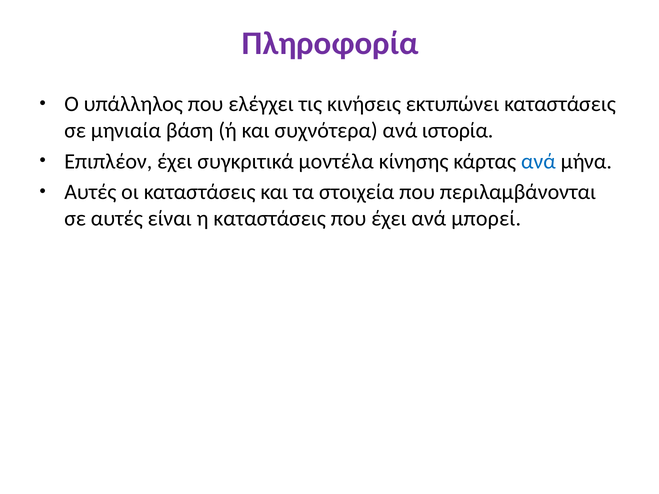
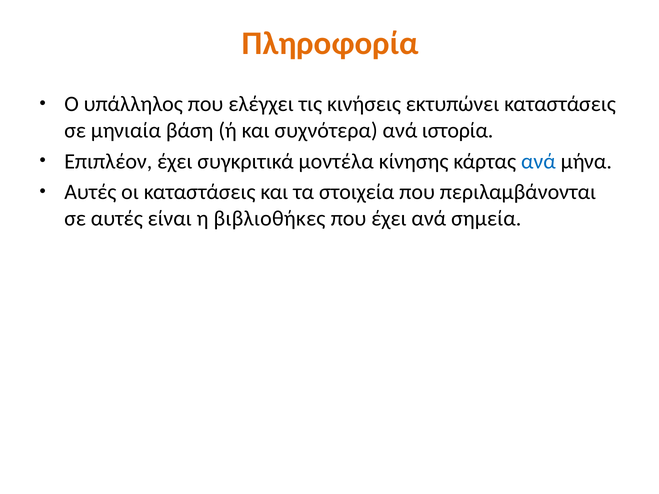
Πληροφορία colour: purple -> orange (330, 43)
η καταστάσεις: καταστάσεις -> βιβλιοθήκες (269, 218)
μπορεί: μπορεί -> σημεία (486, 218)
